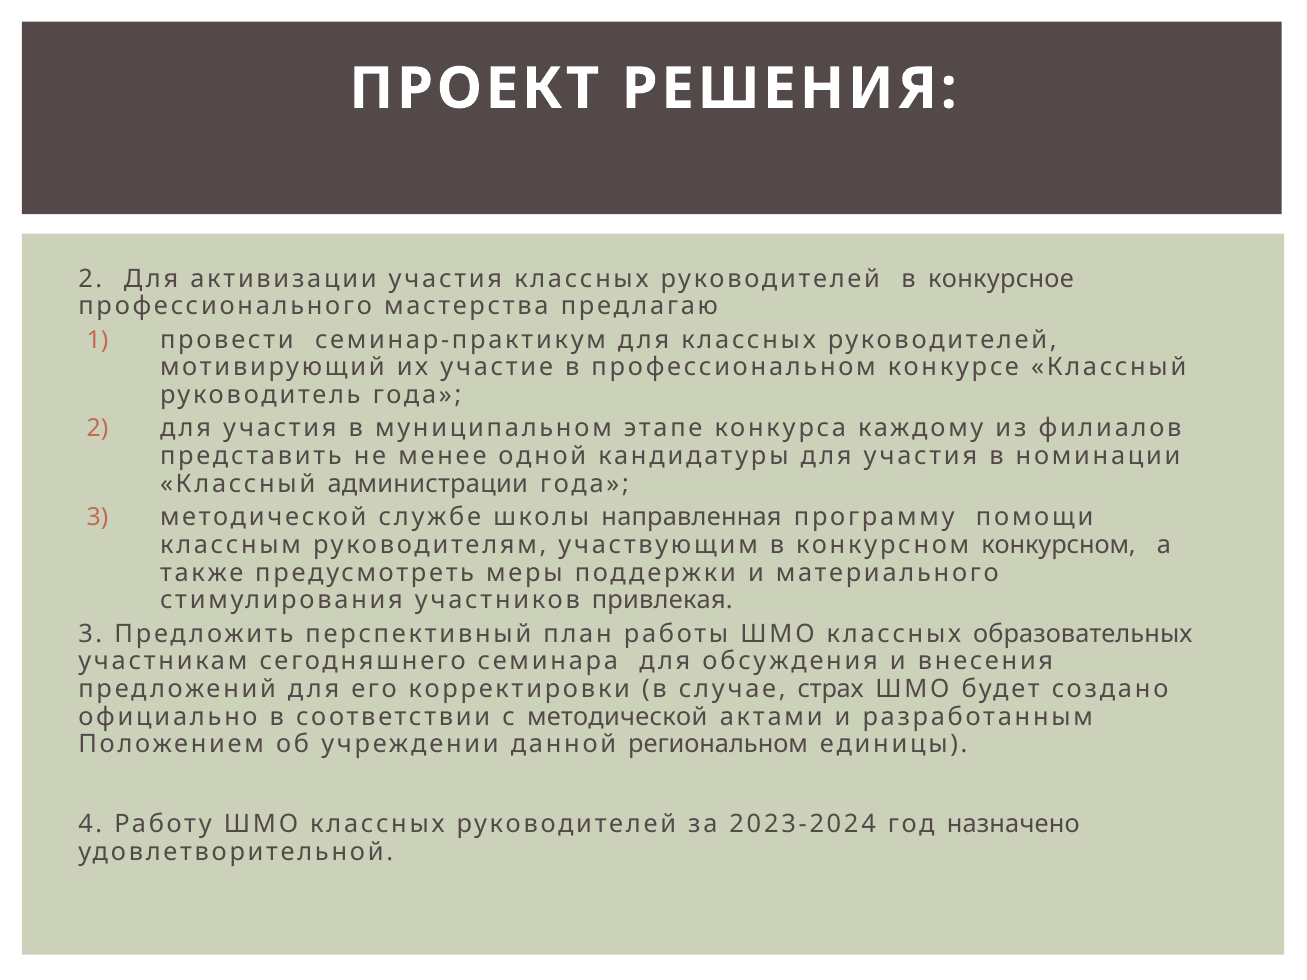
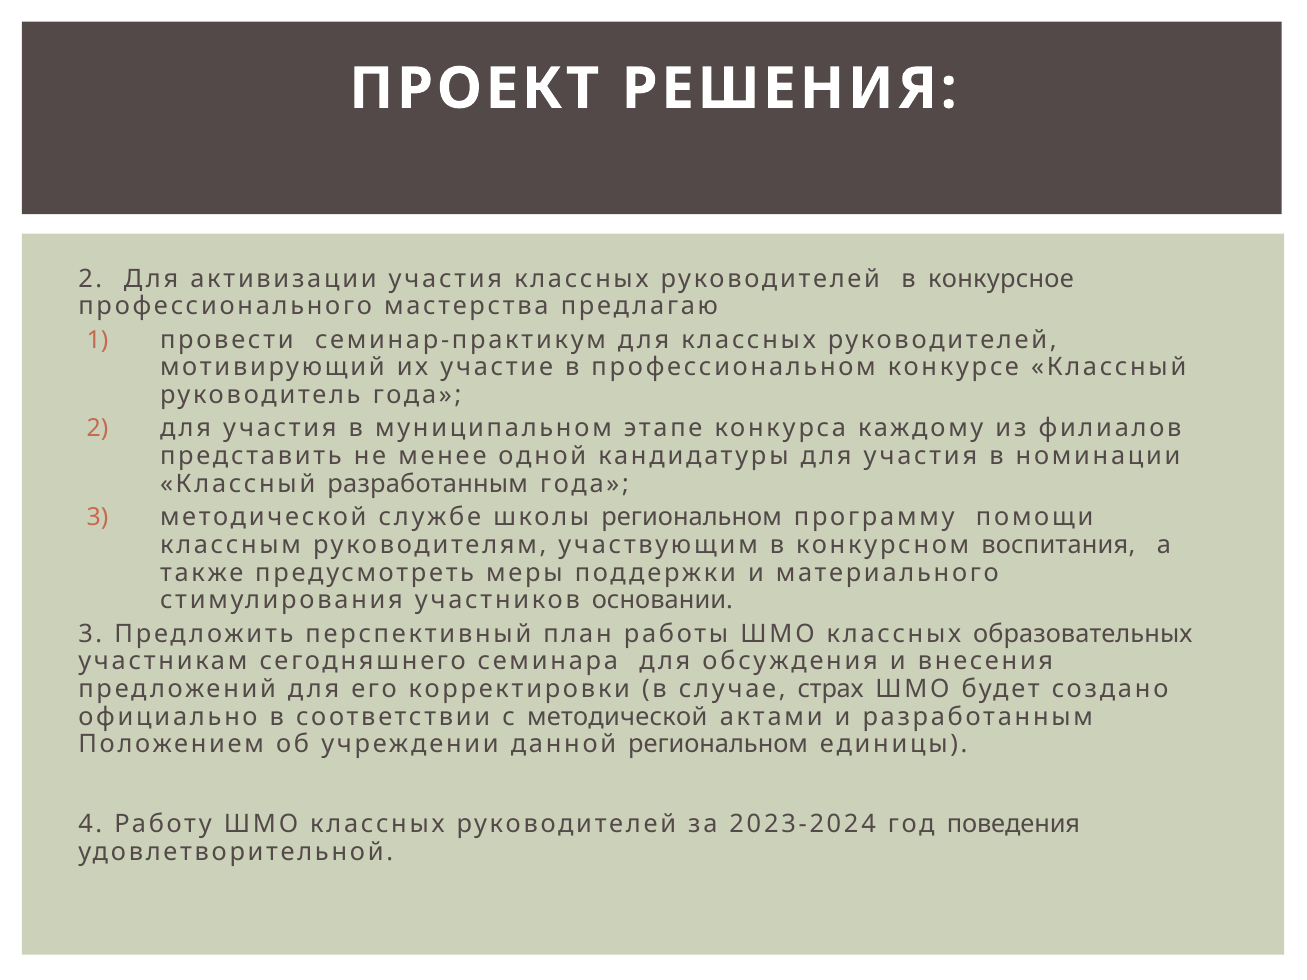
Классный администрации: администрации -> разработанным (428, 484)
школы направленная: направленная -> региональном (692, 517)
конкурсном конкурсном: конкурсном -> воспитания (1058, 545)
привлекая: привлекая -> основании (662, 601)
назначено: назначено -> поведения (1013, 825)
